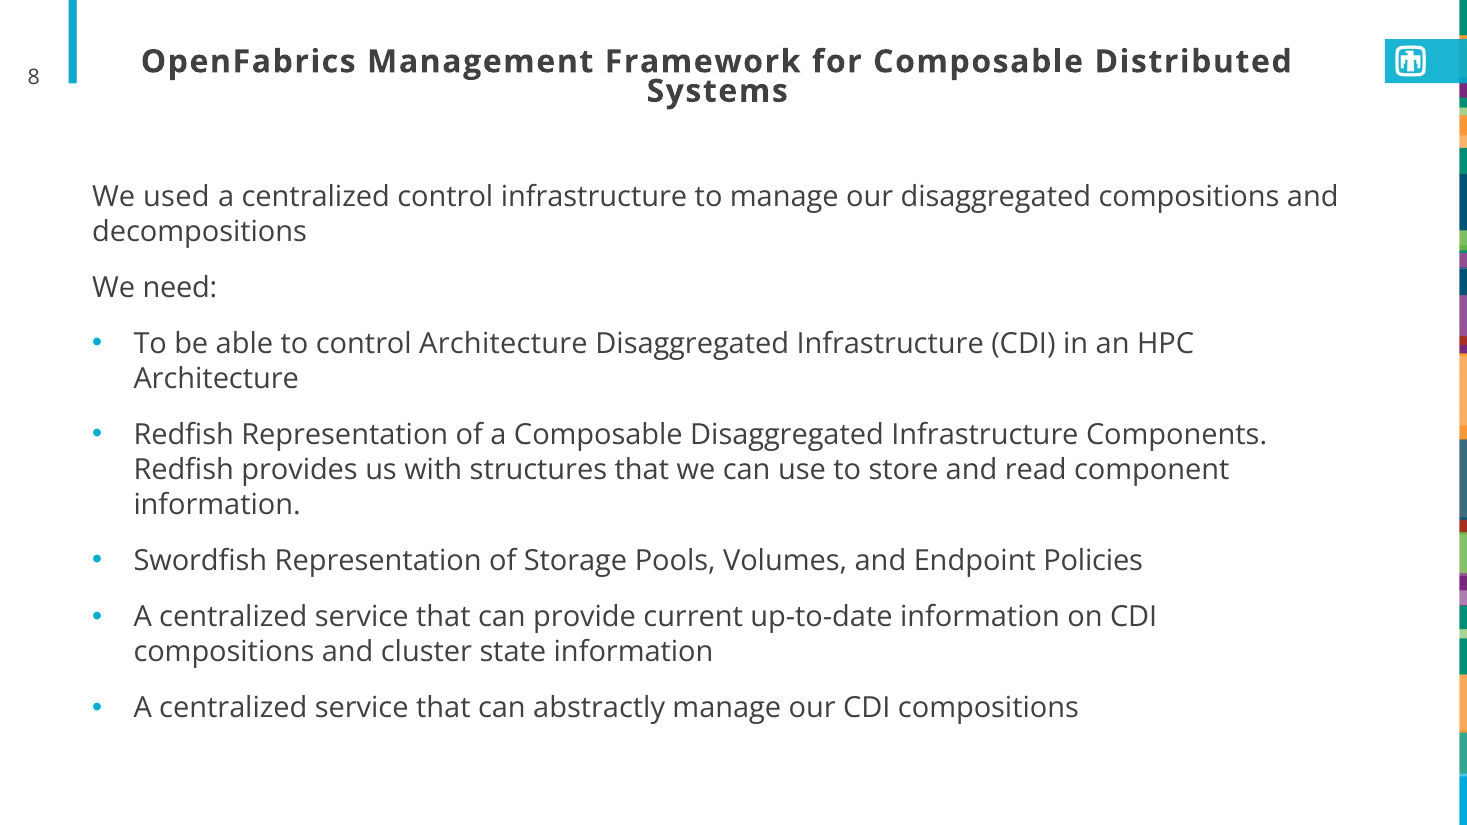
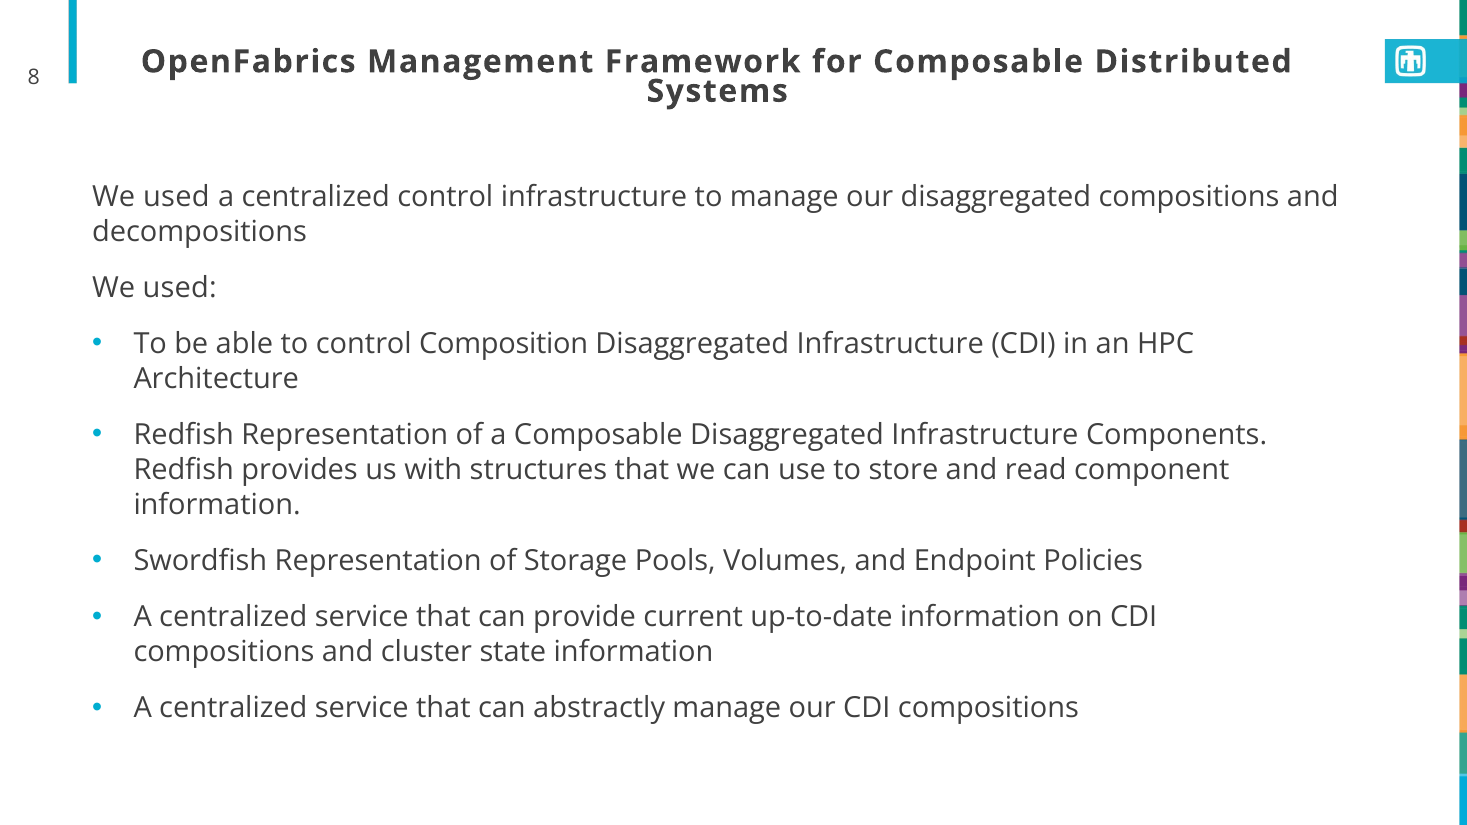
need: need -> used (180, 288)
control Architecture: Architecture -> Composition (504, 344)
